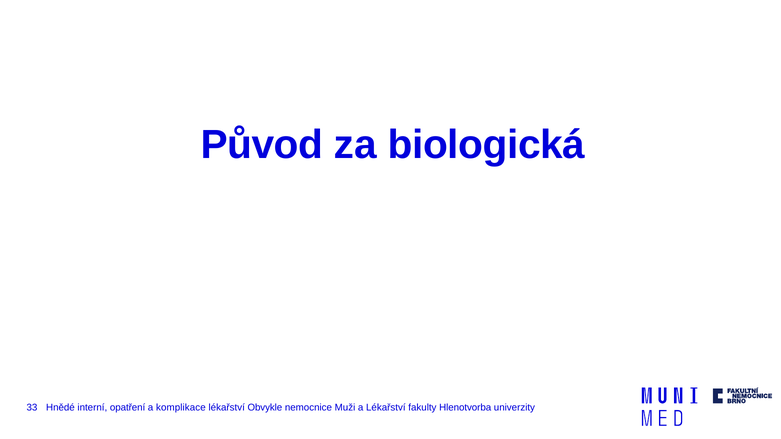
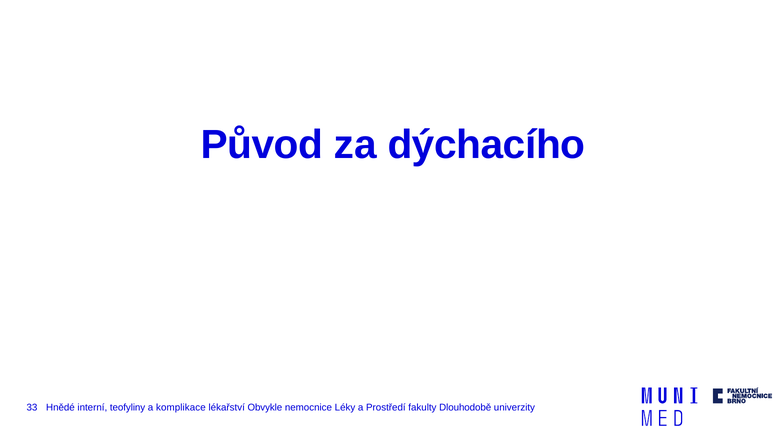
biologická: biologická -> dýchacího (486, 145)
opatření: opatření -> teofyliny (128, 408)
Muži: Muži -> Léky (345, 408)
a Lékařství: Lékařství -> Prostředí (386, 408)
Hlenotvorba: Hlenotvorba -> Dlouhodobě (465, 408)
